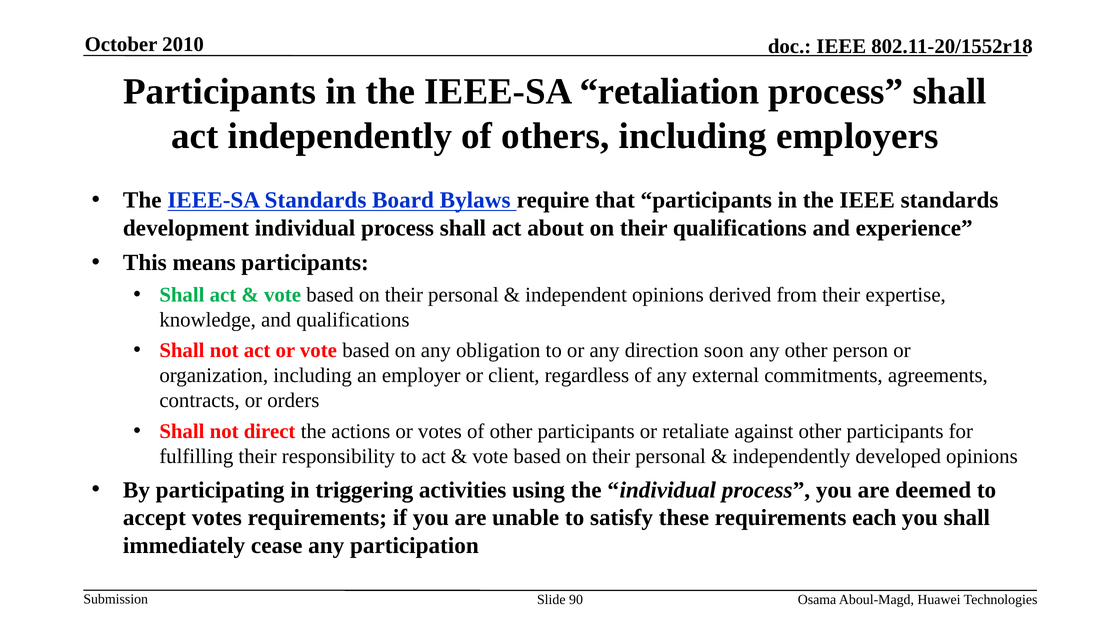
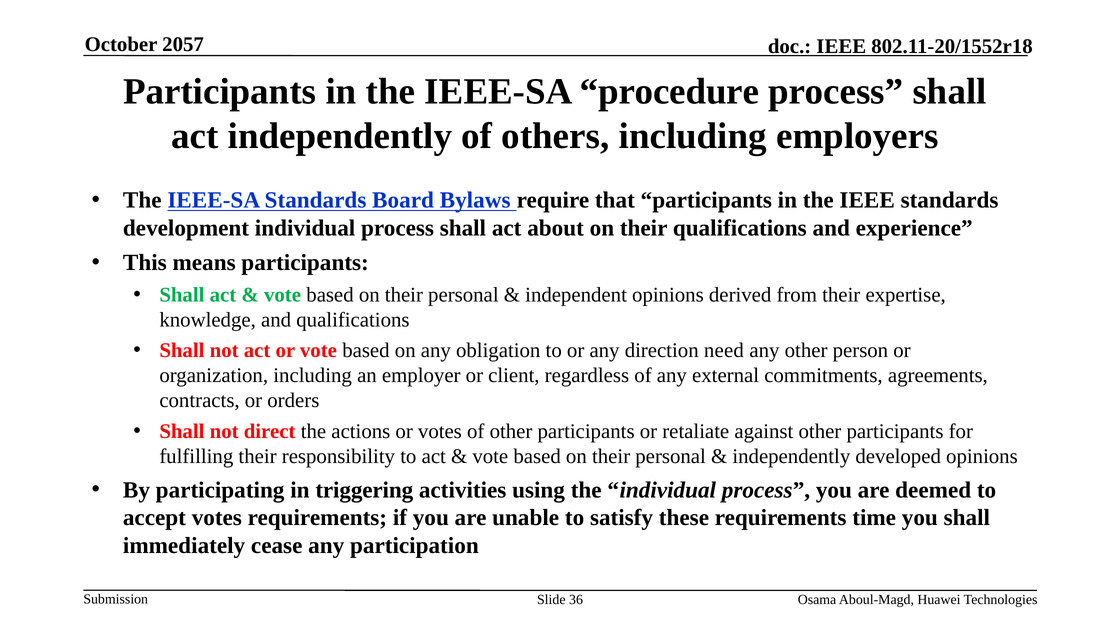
2010: 2010 -> 2057 (183, 44)
retaliation: retaliation -> procedure (669, 91)
soon: soon -> need (724, 351)
each: each -> time (874, 518)
90: 90 -> 36 (576, 599)
